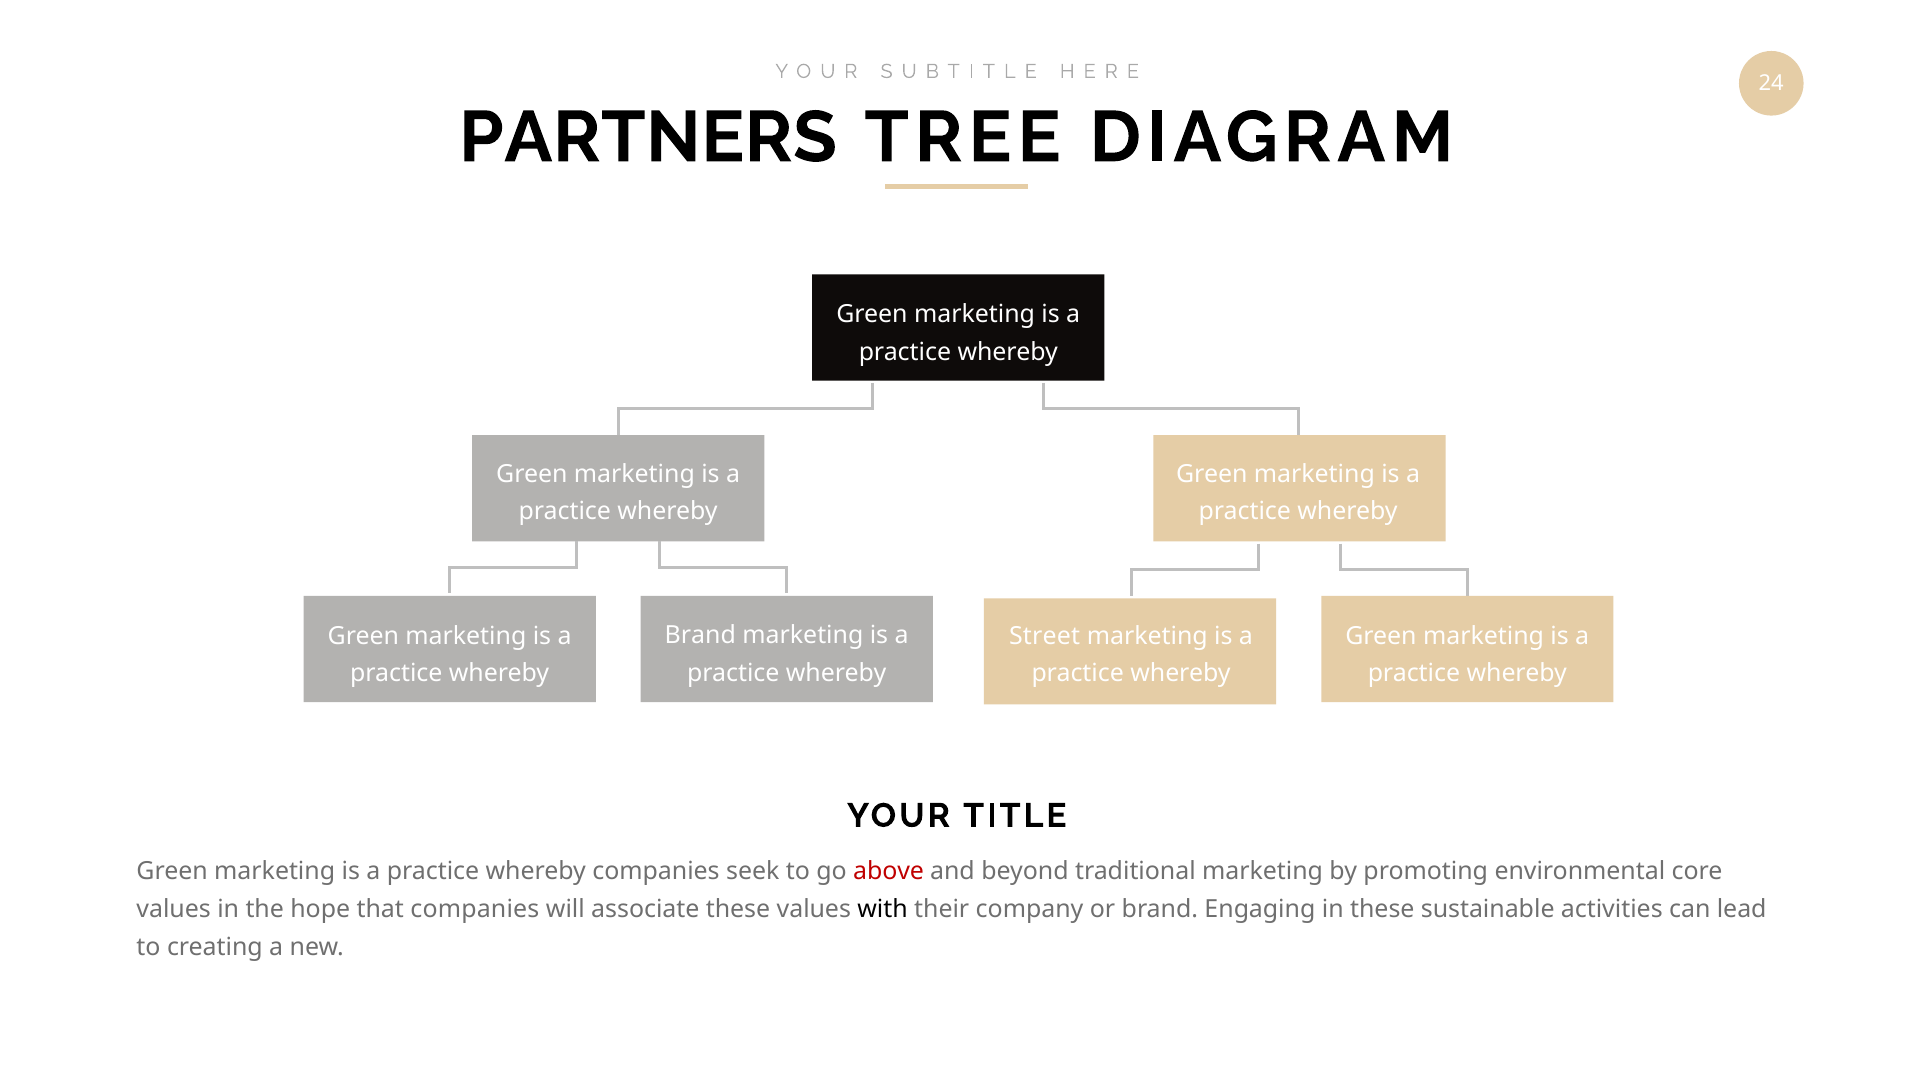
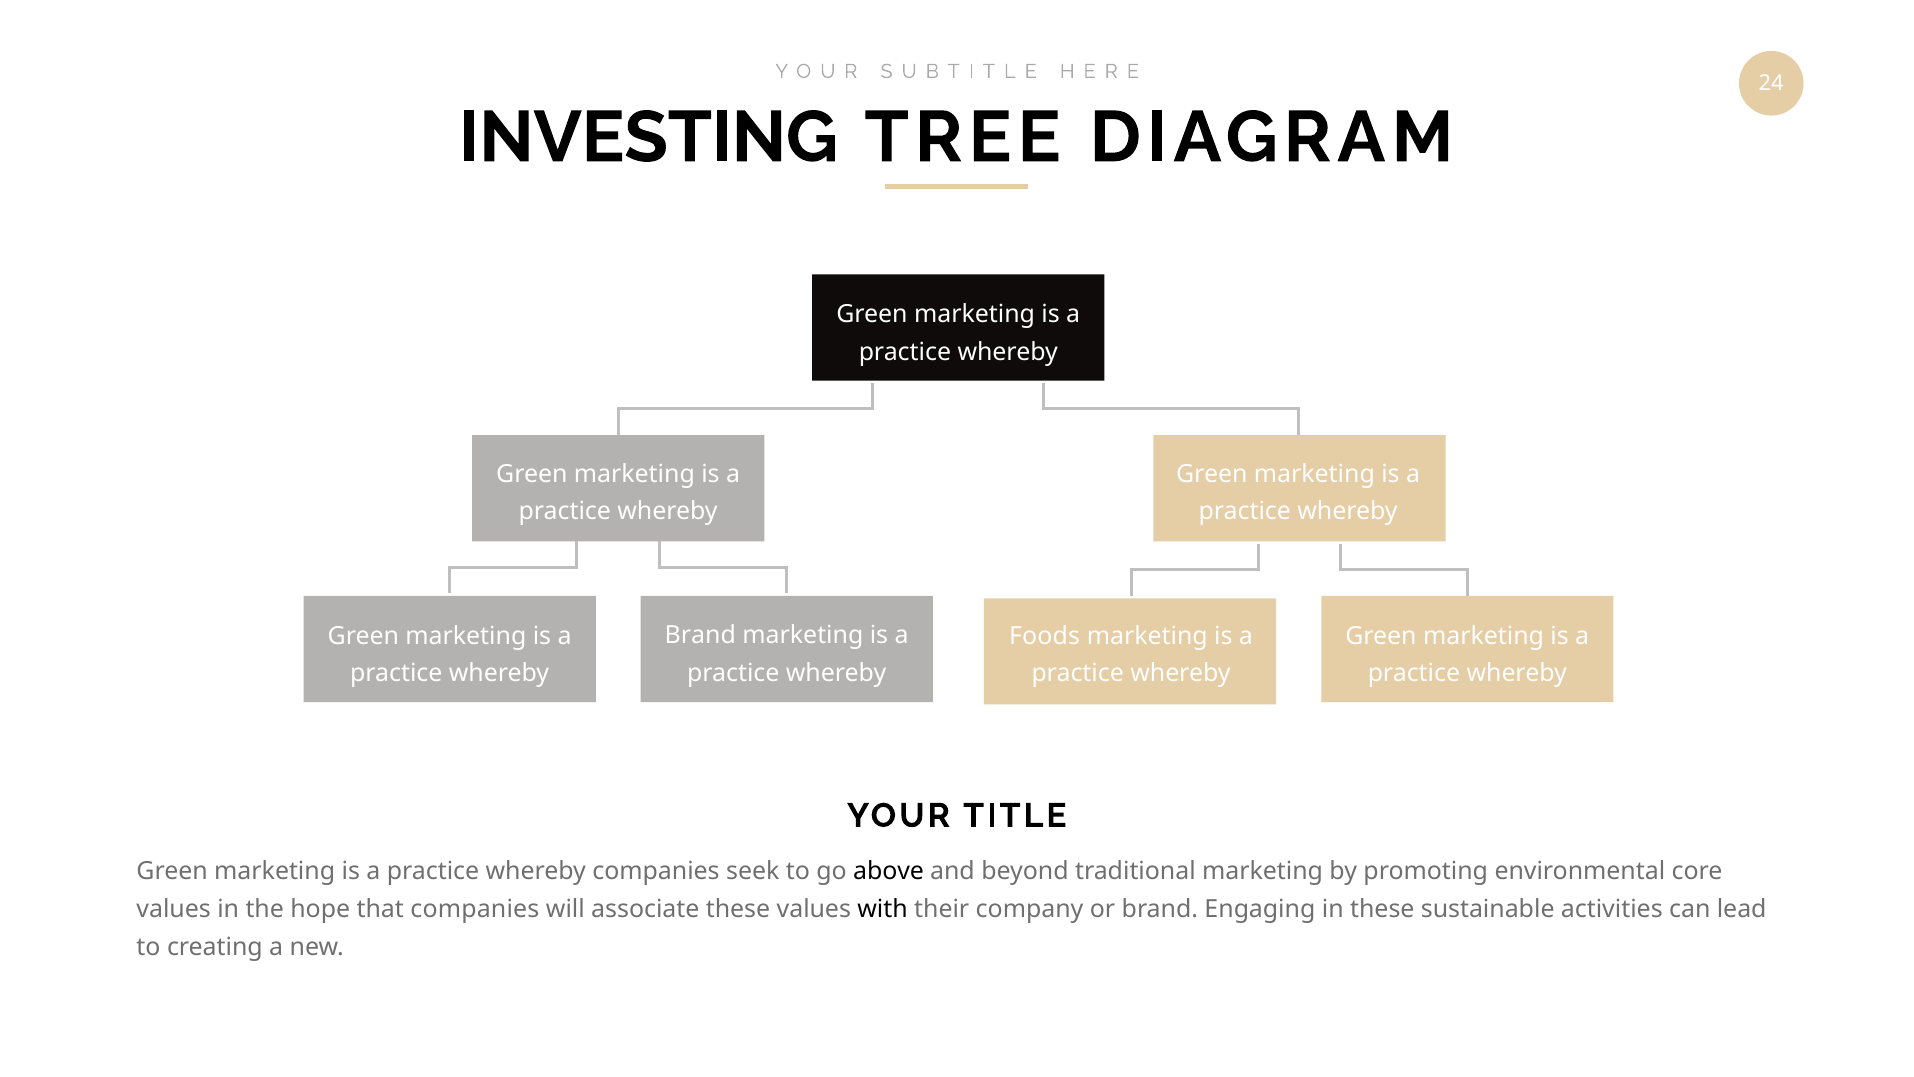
PARTNERS: PARTNERS -> INVESTING (649, 138)
Street: Street -> Foods (1045, 636)
above colour: red -> black (889, 871)
